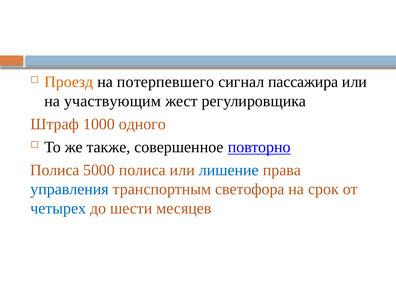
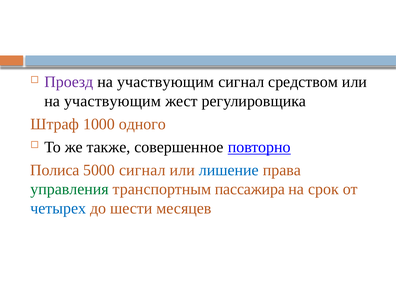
Проезд colour: orange -> purple (69, 82)
потерпевшего: потерпевшего -> участвующим (166, 82)
пассажира: пассажира -> средством (303, 82)
5000 полиса: полиса -> сигнал (142, 170)
управления colour: blue -> green (70, 189)
светофора: светофора -> пассажира (250, 189)
